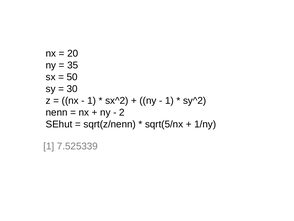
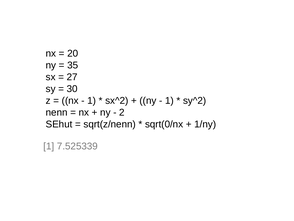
50: 50 -> 27 (72, 77)
sqrt(5/nx: sqrt(5/nx -> sqrt(0/nx (164, 124)
